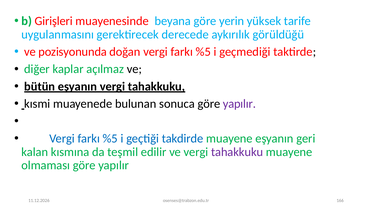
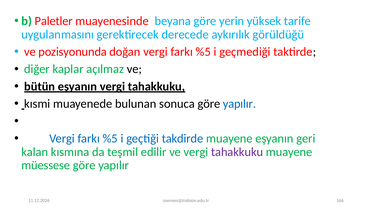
Girişleri: Girişleri -> Paletler (54, 21)
yapılır colour: purple -> blue (239, 103)
olmaması: olmaması -> müessese (46, 165)
